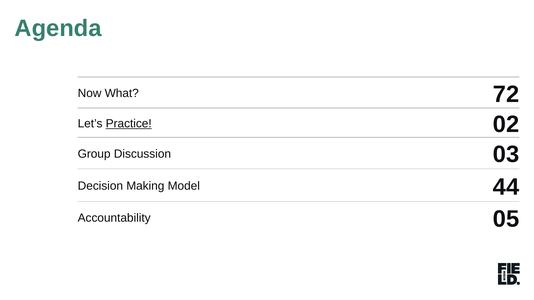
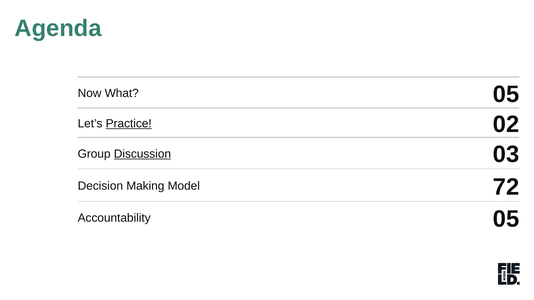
What 72: 72 -> 05 (506, 94)
Discussion underline: none -> present (142, 154)
44: 44 -> 72 (506, 187)
